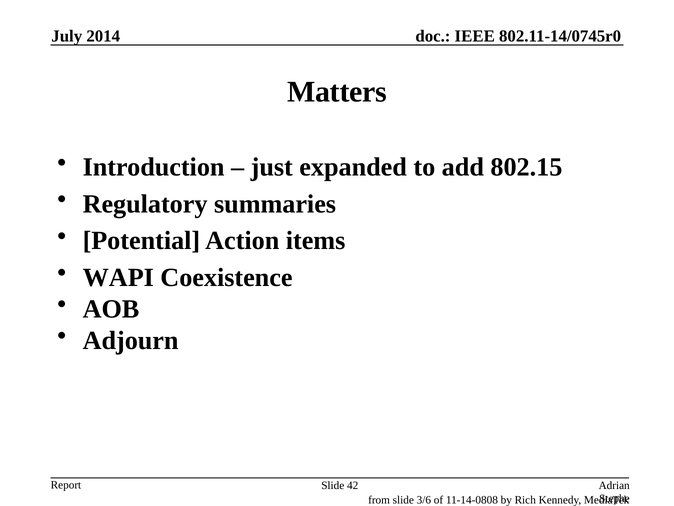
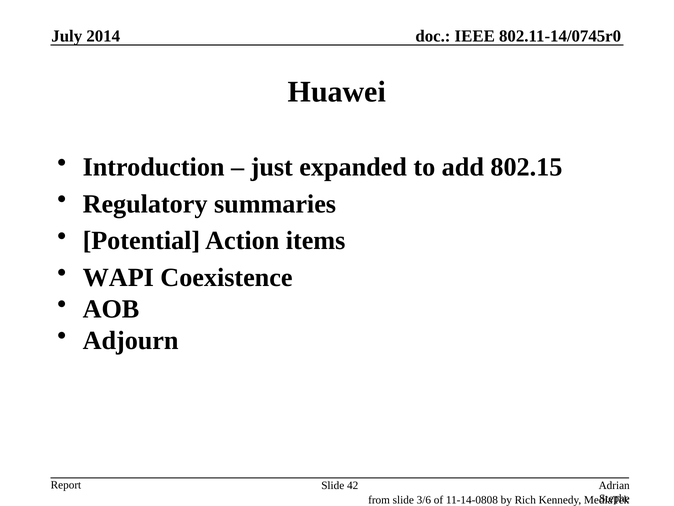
Matters: Matters -> Huawei (337, 92)
